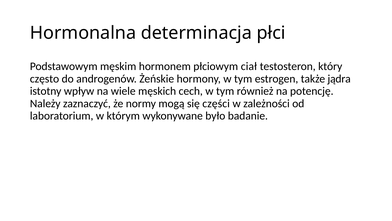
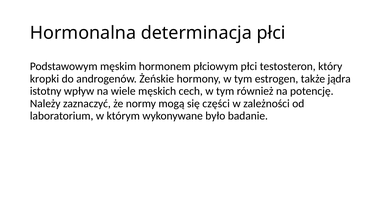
płciowym ciał: ciał -> płci (249, 66)
często: często -> kropki (44, 79)
